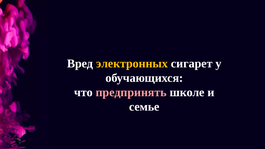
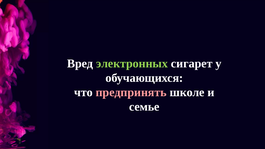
электронных colour: yellow -> light green (132, 64)
